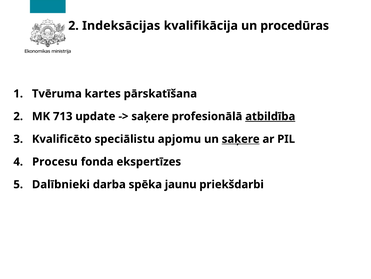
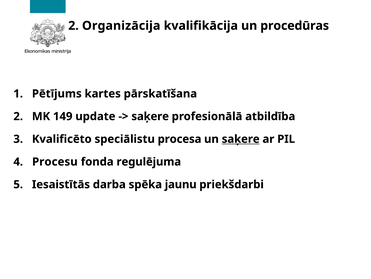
Indeksācijas: Indeksācijas -> Organizācija (121, 26)
Tvēruma: Tvēruma -> Pētījums (57, 93)
713: 713 -> 149 (63, 116)
atbildība underline: present -> none (270, 116)
apjomu: apjomu -> procesa (180, 139)
ekspertīzes: ekspertīzes -> regulējuma (149, 161)
Dalībnieki: Dalībnieki -> Iesaistītās (61, 184)
